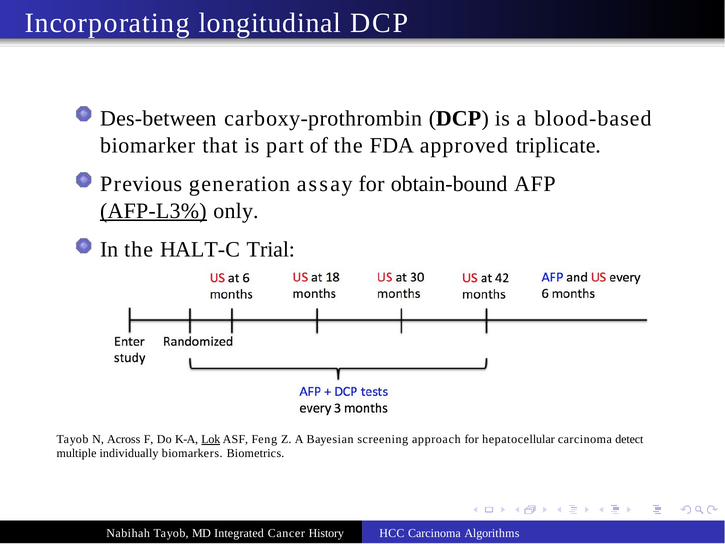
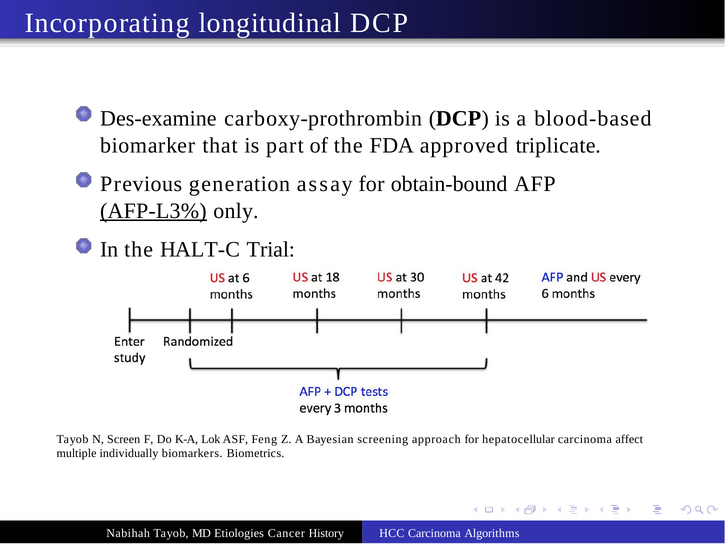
Des-between: Des-between -> Des-examine (158, 119)
Across: Across -> Screen (124, 440)
Lok underline: present -> none (211, 440)
detect: detect -> affect (629, 440)
Integrated: Integrated -> Etiologies (239, 533)
